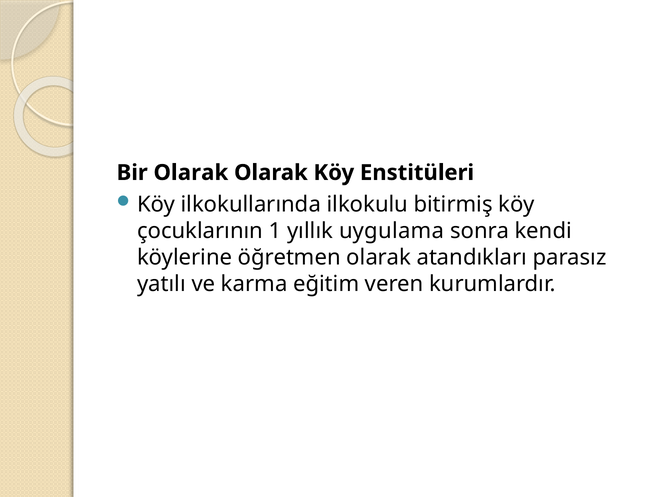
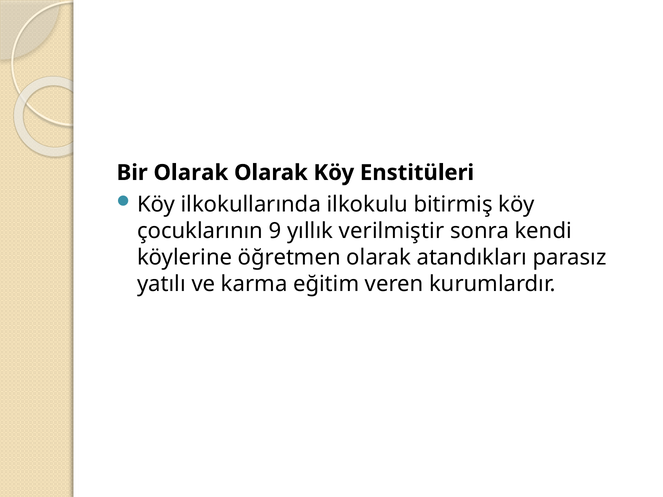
1: 1 -> 9 (275, 231)
uygulama: uygulama -> verilmiştir (392, 231)
